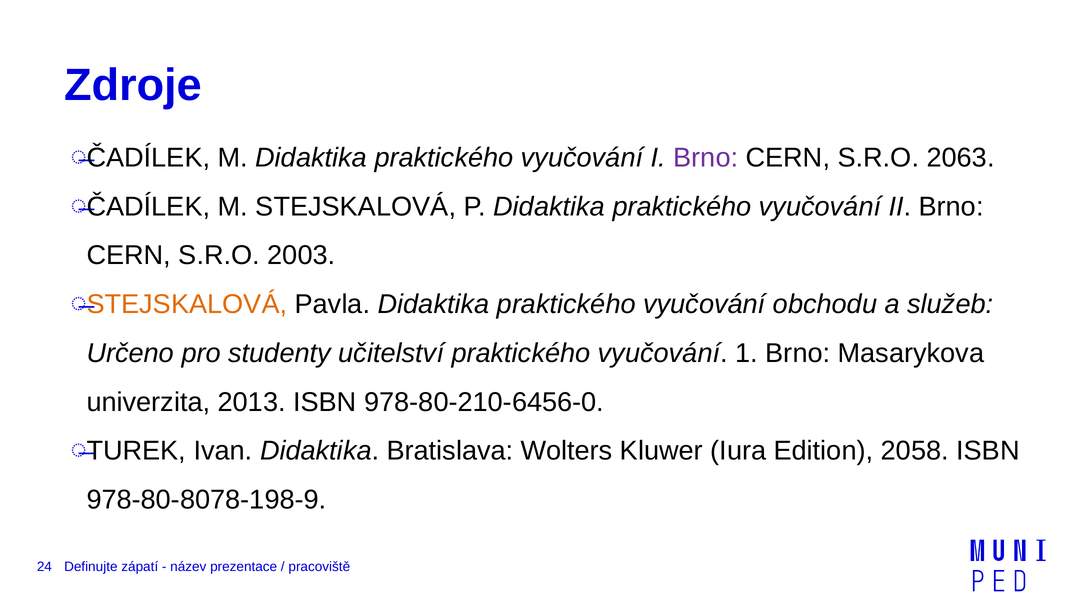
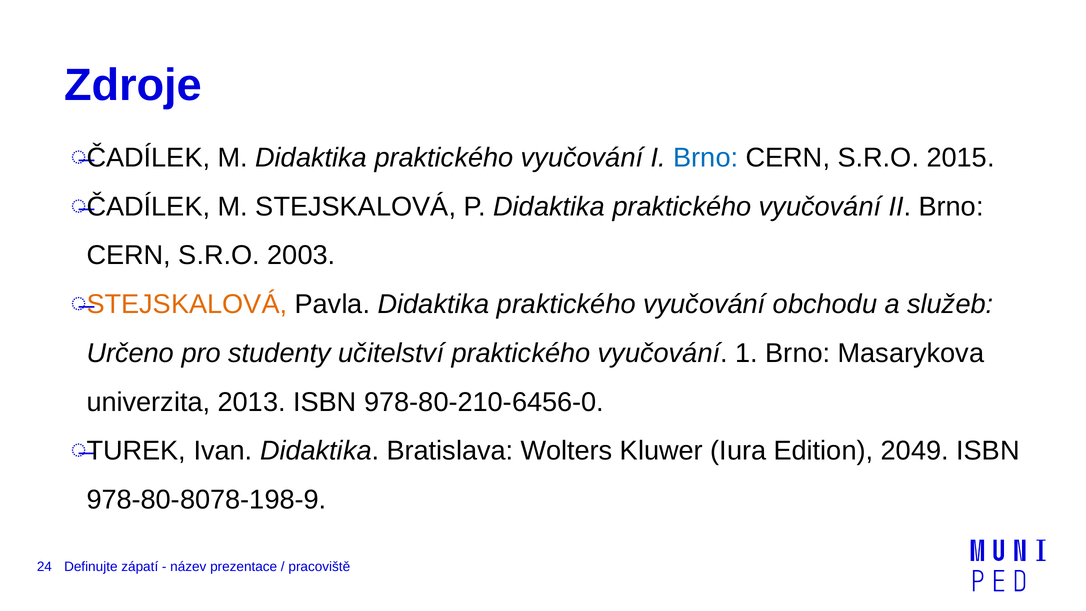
Brno colour: purple -> blue (706, 158)
2063: 2063 -> 2015 (961, 158)
2058: 2058 -> 2049 (915, 451)
